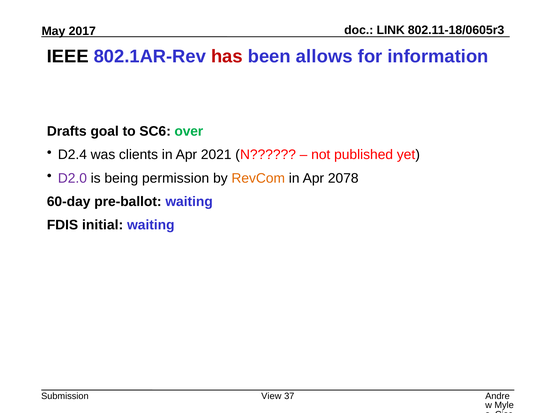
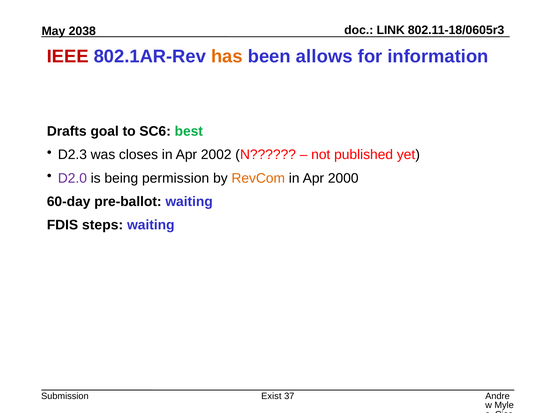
2017: 2017 -> 2038 (82, 31)
IEEE colour: black -> red (68, 56)
has colour: red -> orange (227, 56)
over: over -> best (189, 131)
D2.4: D2.4 -> D2.3 (72, 155)
clients: clients -> closes (138, 155)
2021: 2021 -> 2002 (216, 155)
2078: 2078 -> 2000 (343, 178)
initial: initial -> steps (103, 225)
View: View -> Exist (271, 396)
